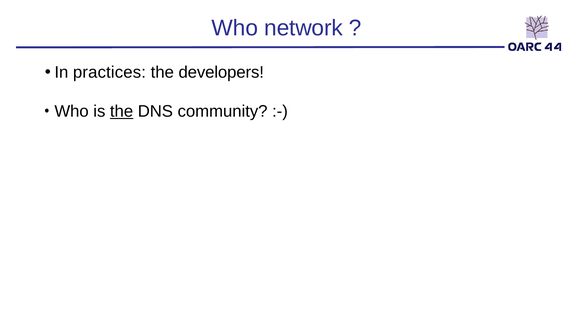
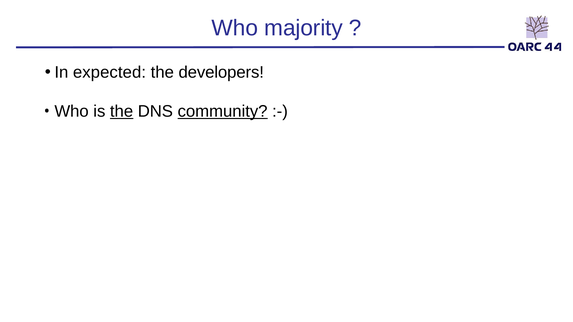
network: network -> majority (304, 28)
practices: practices -> expected (109, 72)
community underline: none -> present (223, 111)
